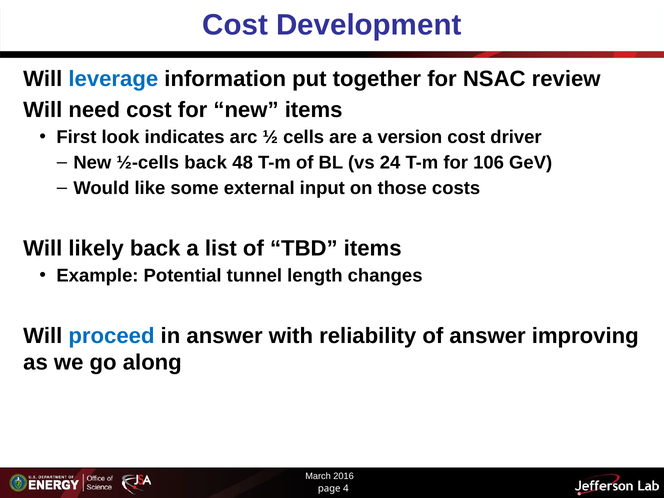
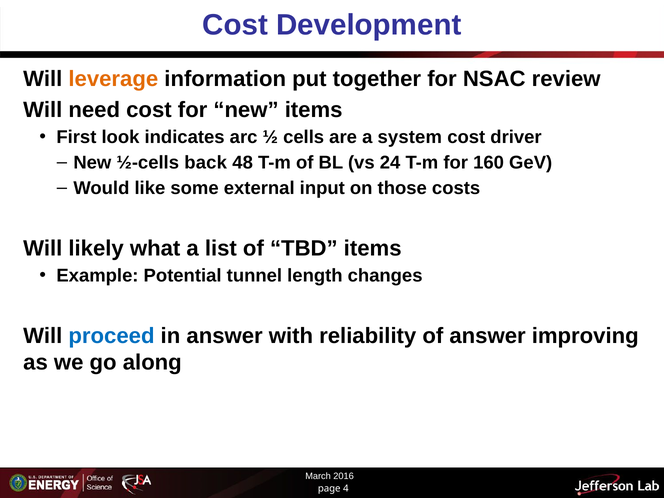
leverage colour: blue -> orange (113, 79)
version: version -> system (410, 137)
106: 106 -> 160 (489, 163)
likely back: back -> what (155, 248)
